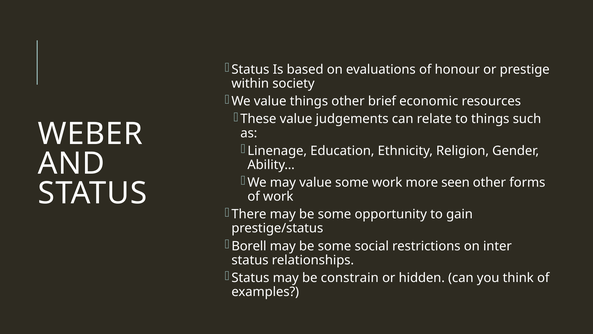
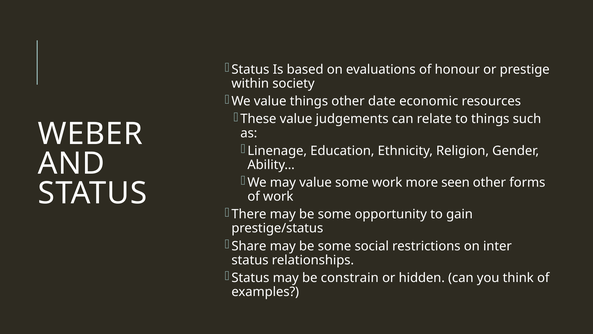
brief: brief -> date (382, 101)
Borell: Borell -> Share (249, 246)
